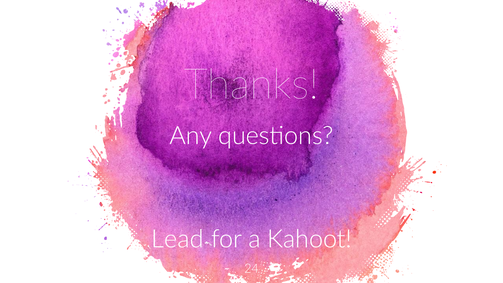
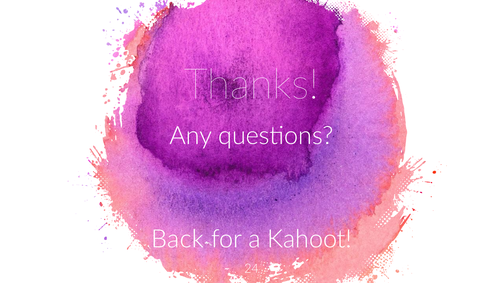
Lead: Lead -> Back (177, 239)
